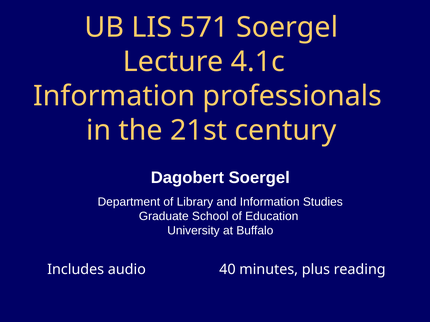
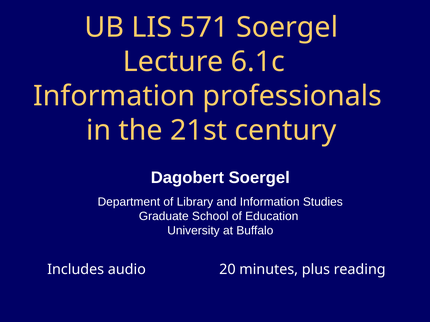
4.1c: 4.1c -> 6.1c (258, 62)
40: 40 -> 20 (227, 270)
